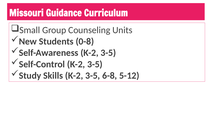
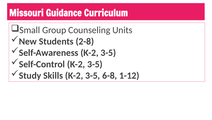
0-8: 0-8 -> 2-8 (85, 41)
5-12: 5-12 -> 1-12 (129, 75)
